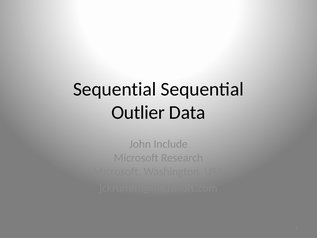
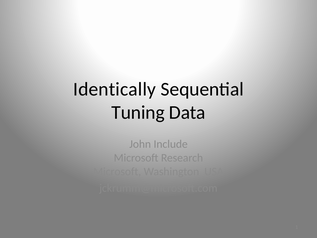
Sequential: Sequential -> Identically (115, 89)
Outlier: Outlier -> Tuning (138, 112)
